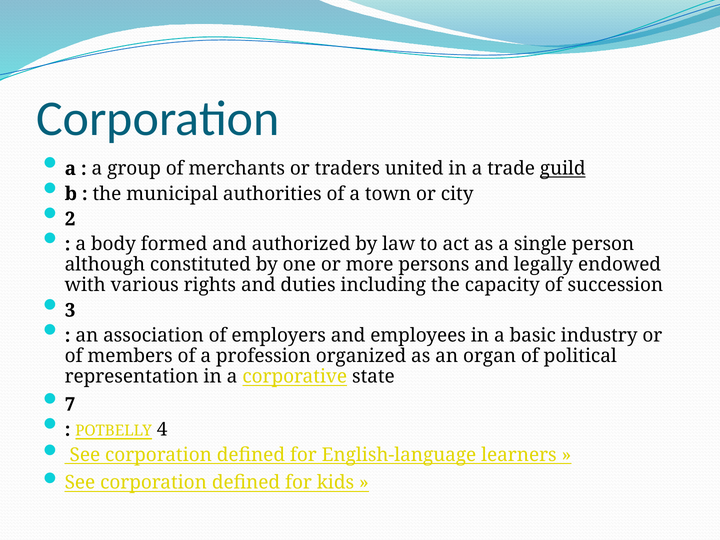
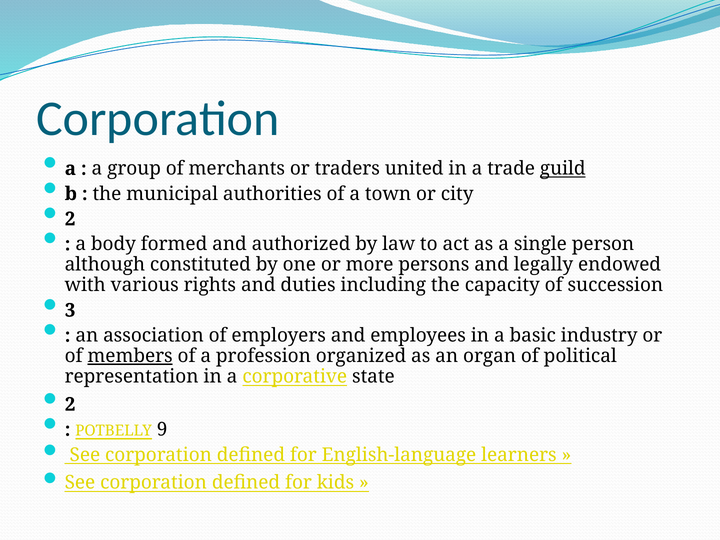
members underline: none -> present (130, 356)
7: 7 -> 2 (70, 404)
4: 4 -> 9 (162, 430)
